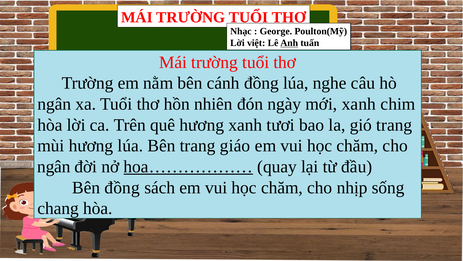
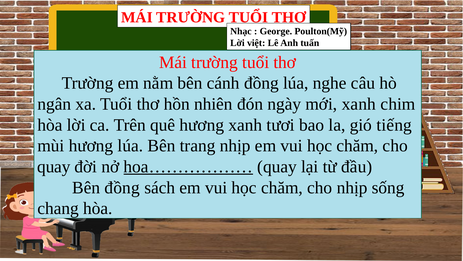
Anh underline: present -> none (289, 43)
gió trang: trang -> tiếng (394, 125)
trang giáo: giáo -> nhịp (235, 146)
ngân: ngân -> quay (54, 166)
